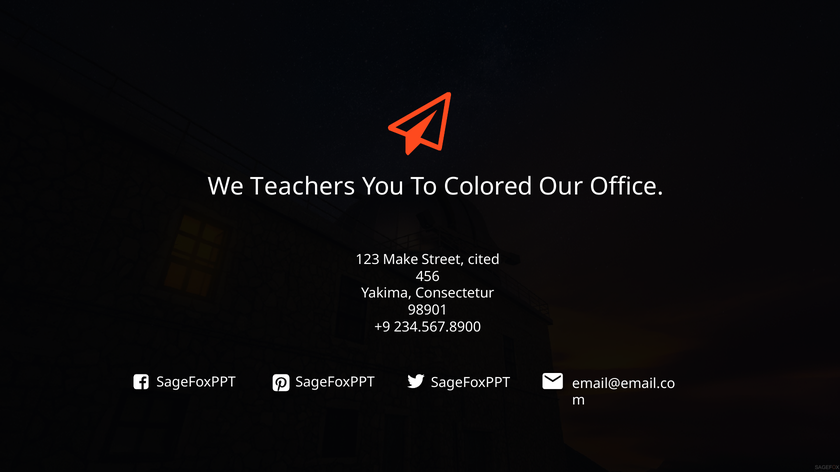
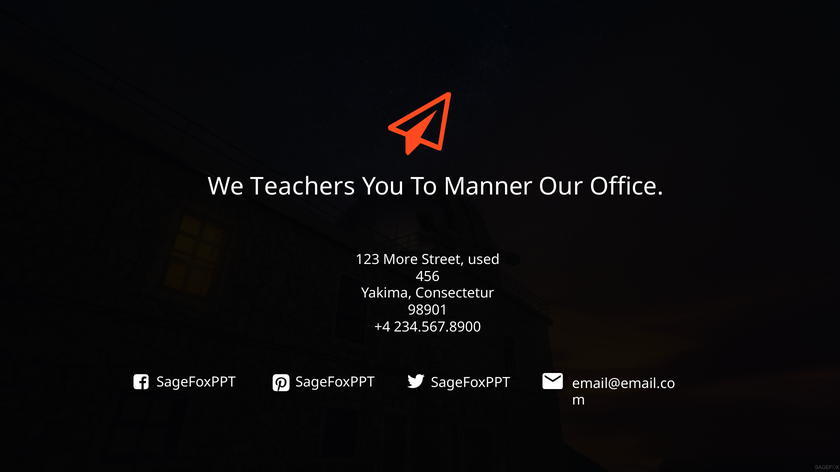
Colored: Colored -> Manner (488, 187)
Make: Make -> More (400, 260)
cited: cited -> used (484, 260)
+9: +9 -> +4 (382, 327)
